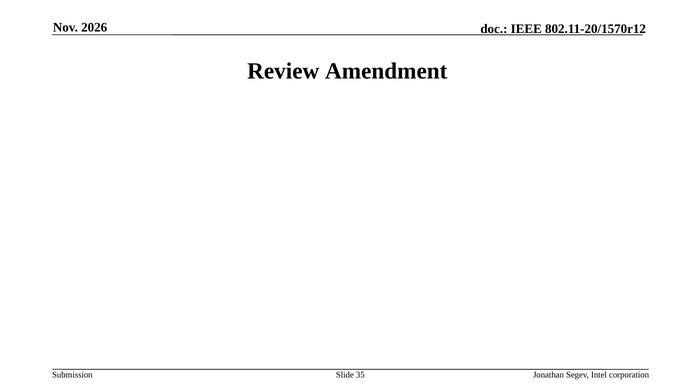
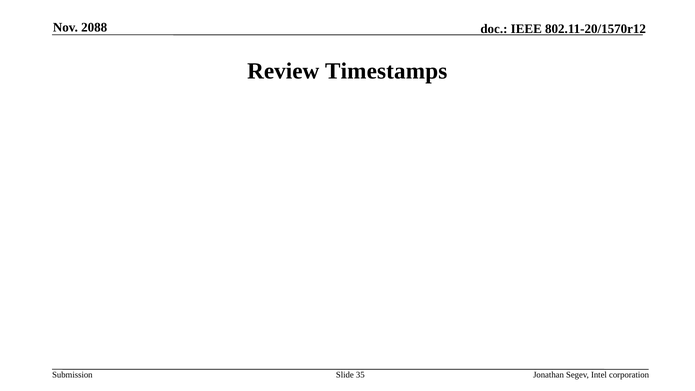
2026: 2026 -> 2088 (94, 28)
Amendment: Amendment -> Timestamps (386, 71)
